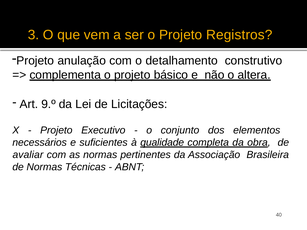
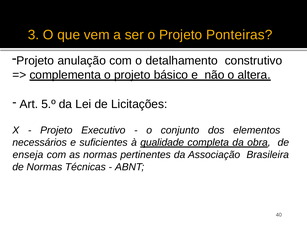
Registros: Registros -> Ponteiras (239, 35)
9.º: 9.º -> 5.º (49, 104)
avaliar: avaliar -> enseja (28, 155)
